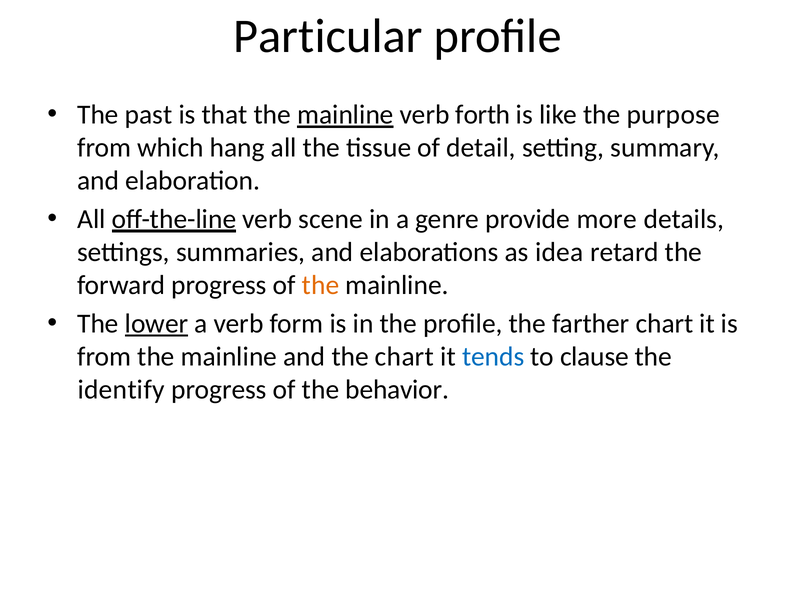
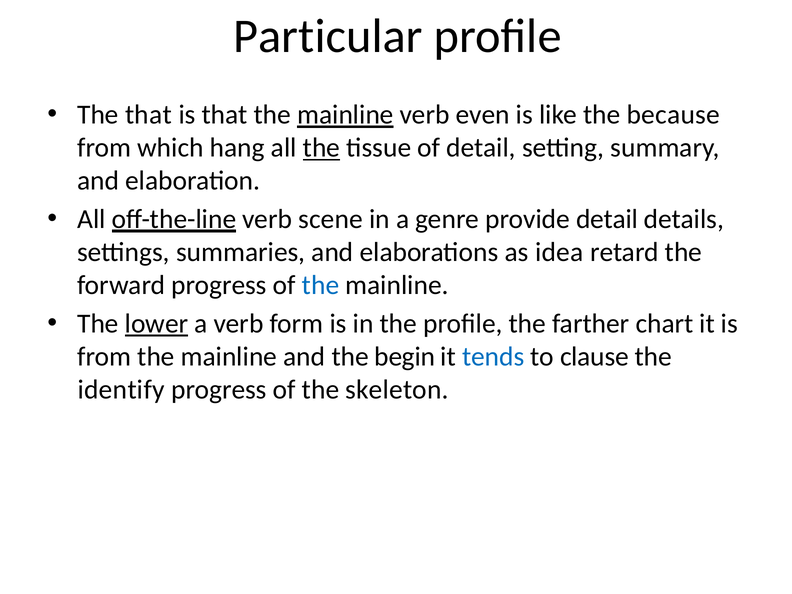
The past: past -> that (148, 115)
forth: forth -> even (483, 115)
purpose: purpose -> because (673, 115)
the underline: none -> present (322, 148)
provide more: more -> detail (607, 219)
the colour: orange -> blue (321, 285)
the chart: chart -> begin (405, 357)
behavior: behavior -> skeleton (397, 390)
